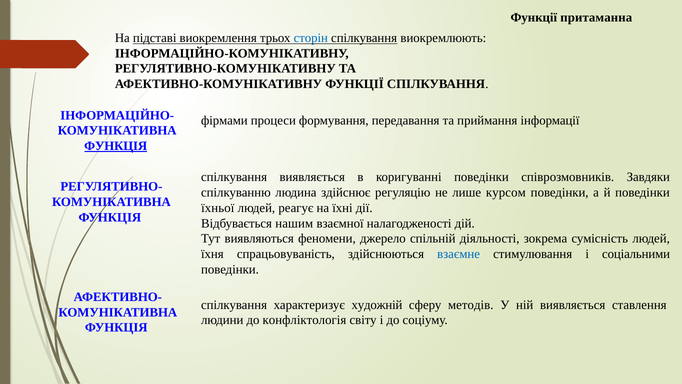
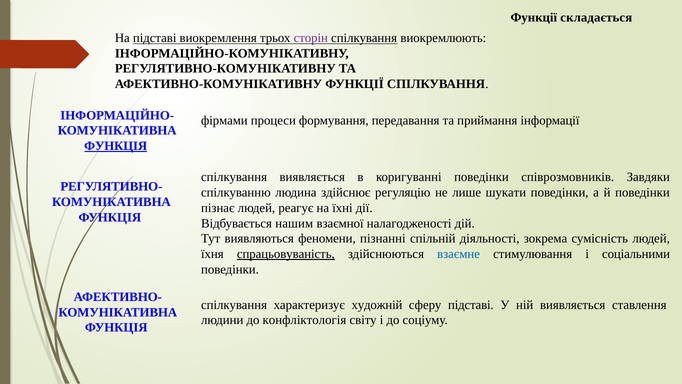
притаманна: притаманна -> складається (596, 17)
сторін colour: blue -> purple (311, 38)
курсом: курсом -> шукати (506, 192)
їхньої: їхньої -> пізнає (218, 208)
джерело: джерело -> пізнанні (383, 238)
спрацьовуваність underline: none -> present (286, 254)
сферу методів: методів -> підставі (471, 304)
